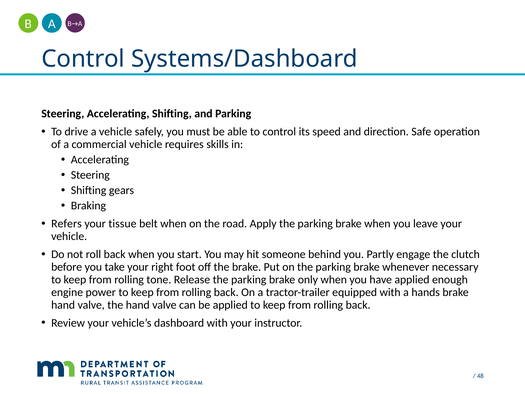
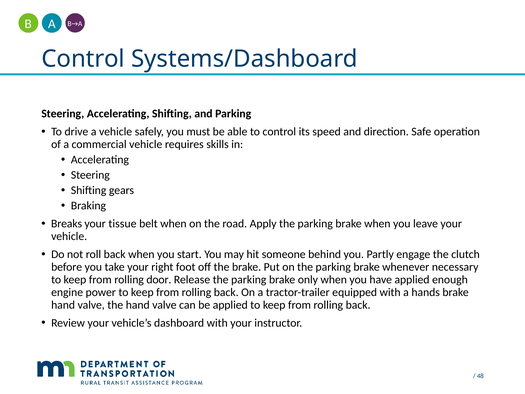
Refers: Refers -> Breaks (67, 224)
tone: tone -> door (159, 279)
